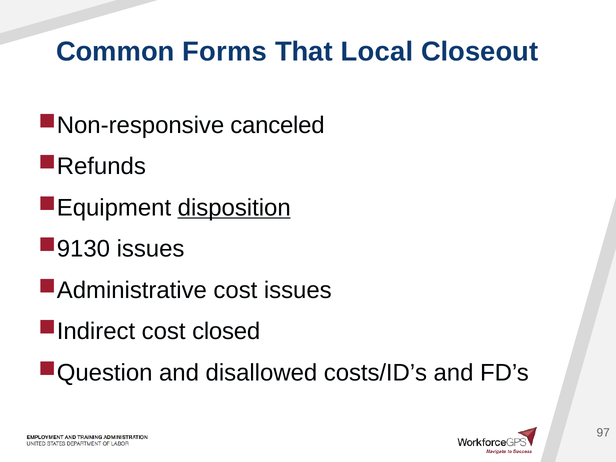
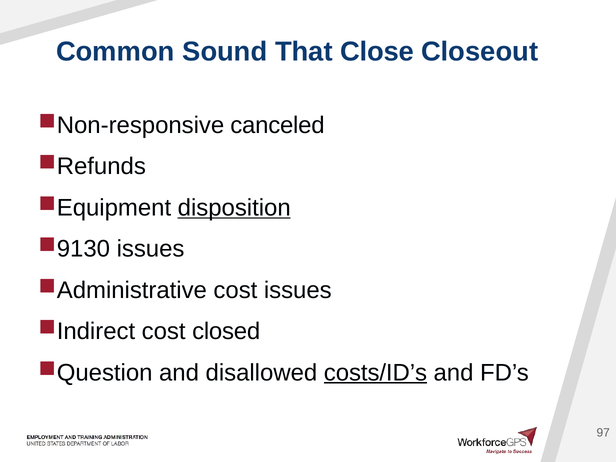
Forms: Forms -> Sound (225, 52)
Local: Local -> Close (377, 52)
costs/ID’s underline: none -> present (375, 373)
